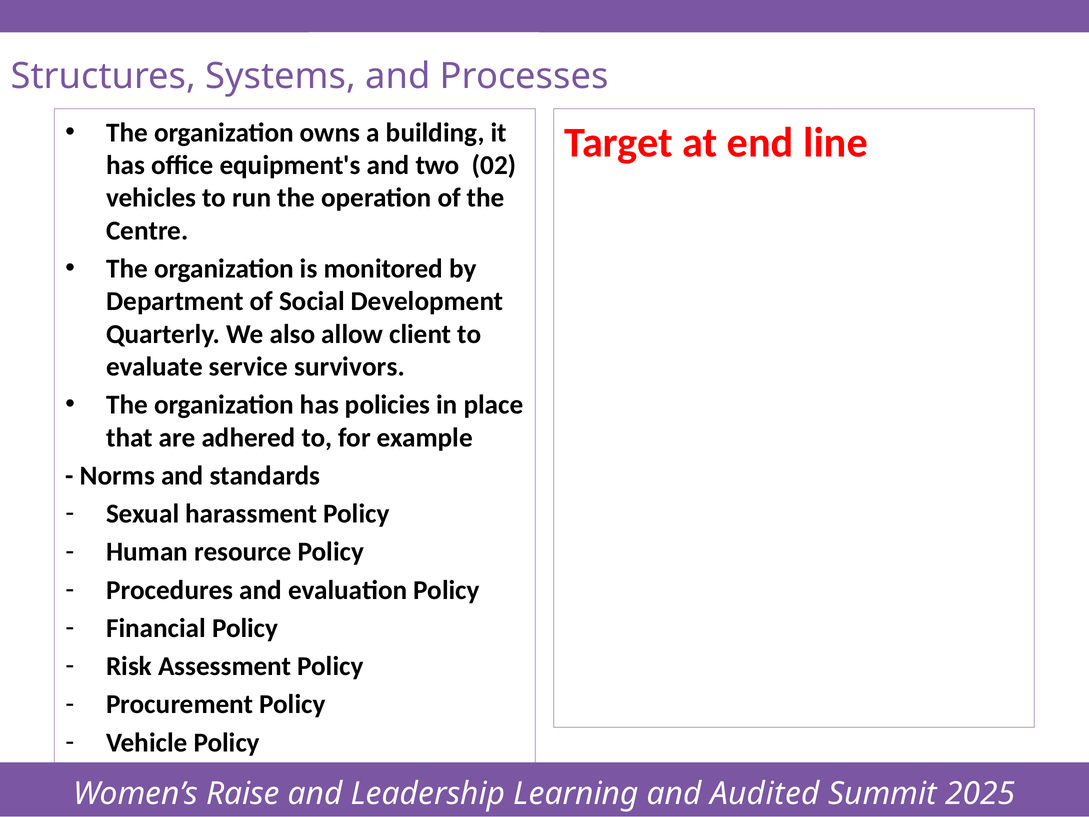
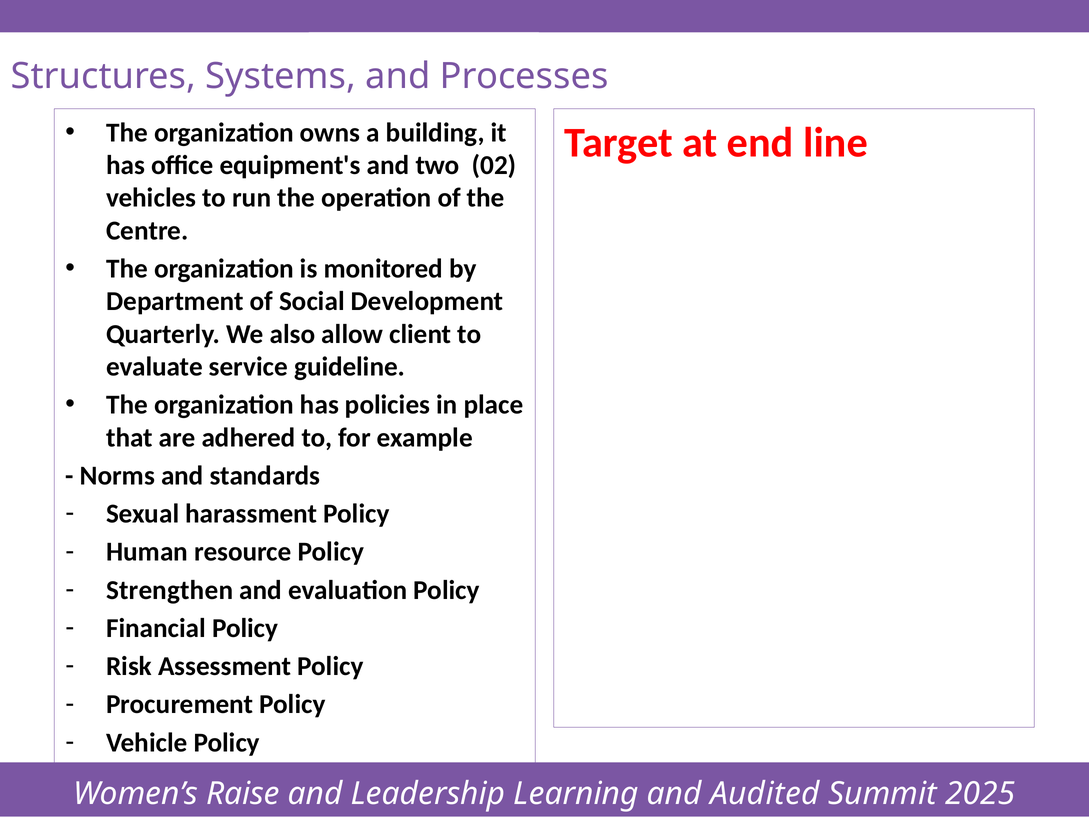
survivors: survivors -> guideline (350, 367)
Procedures: Procedures -> Strengthen (170, 590)
